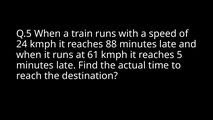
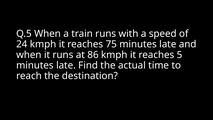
88: 88 -> 75 (111, 44)
61: 61 -> 86 (93, 55)
